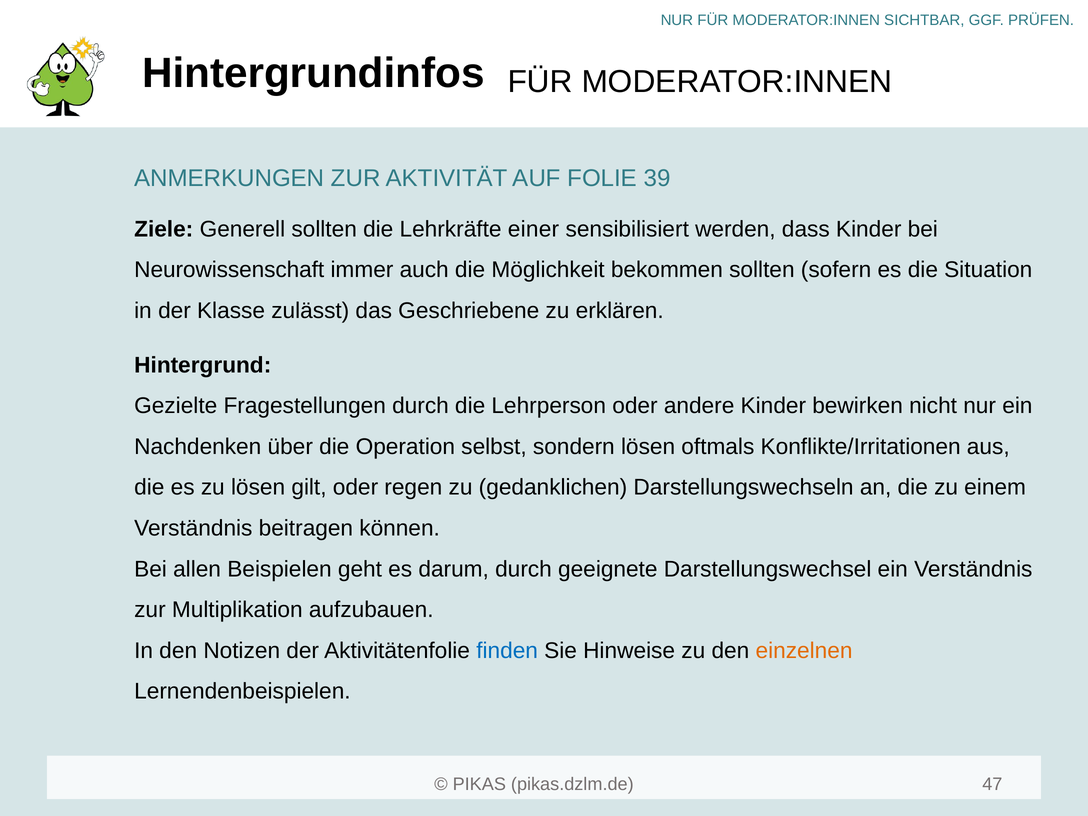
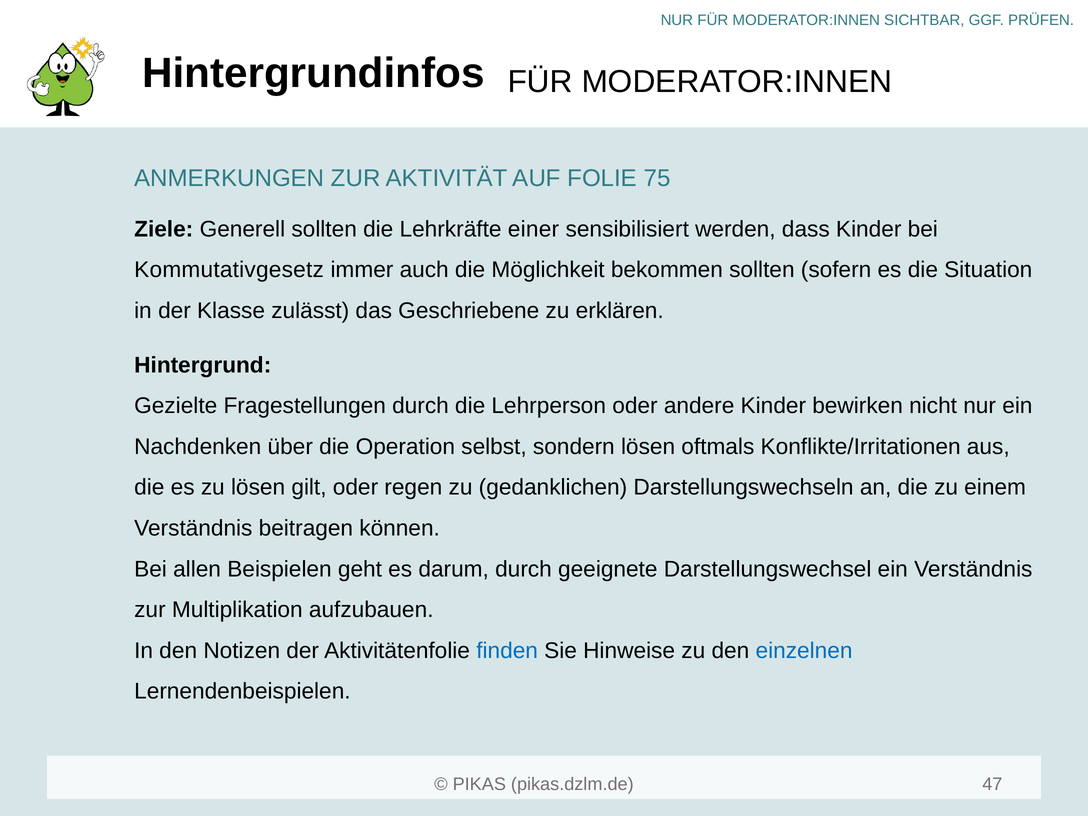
39: 39 -> 75 (657, 178)
Neurowissenschaft: Neurowissenschaft -> Kommutativgesetz (229, 270)
einzelnen colour: orange -> blue (804, 651)
